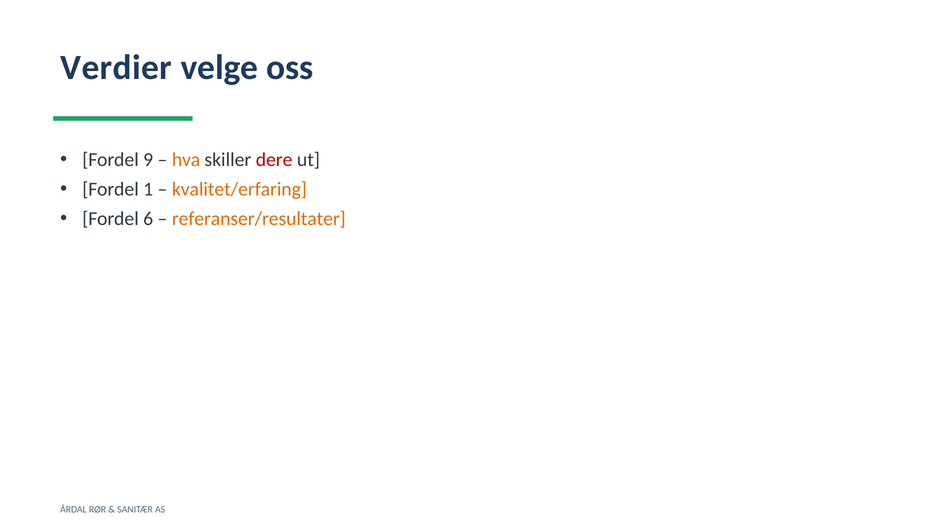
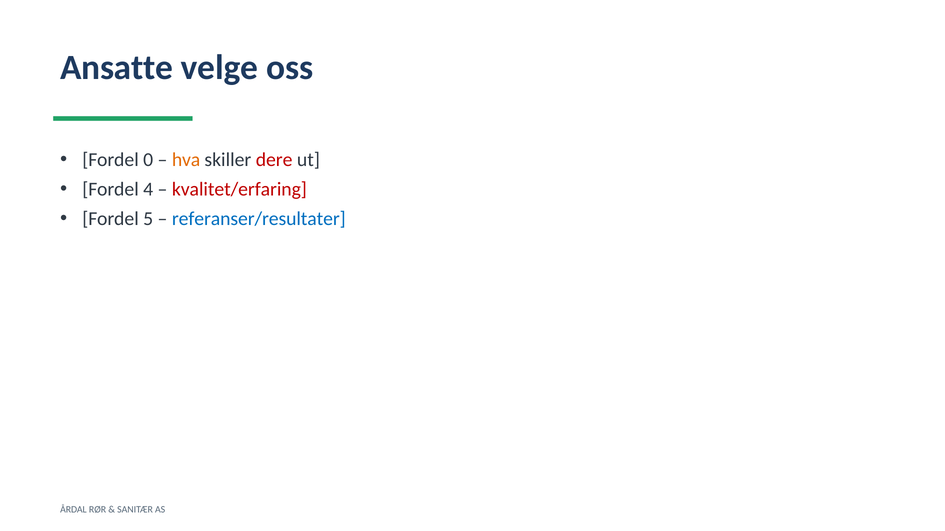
Verdier: Verdier -> Ansatte (117, 67)
9: 9 -> 0 (148, 160)
1: 1 -> 4 (148, 190)
kvalitet/erfaring colour: orange -> red (239, 190)
6: 6 -> 5 (148, 219)
referanser/resultater colour: orange -> blue (259, 219)
